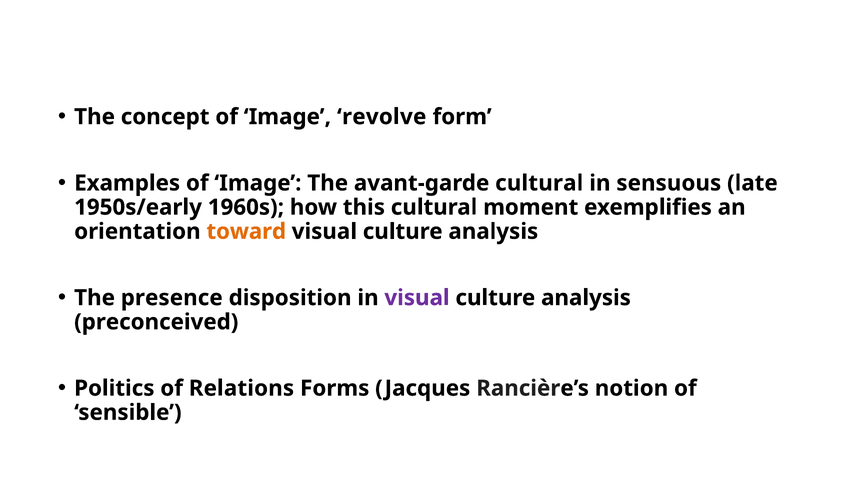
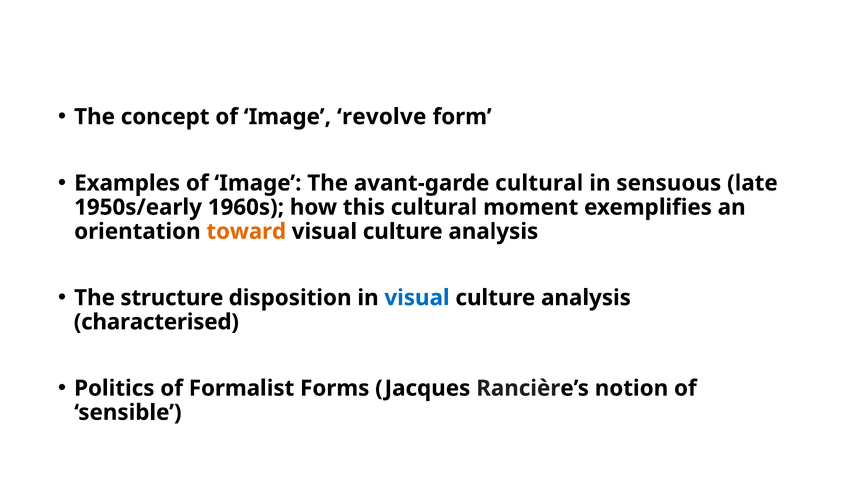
presence: presence -> structure (172, 298)
visual colour: purple -> blue (417, 298)
preconceived: preconceived -> characterised (156, 322)
Relations: Relations -> Formalist (242, 388)
